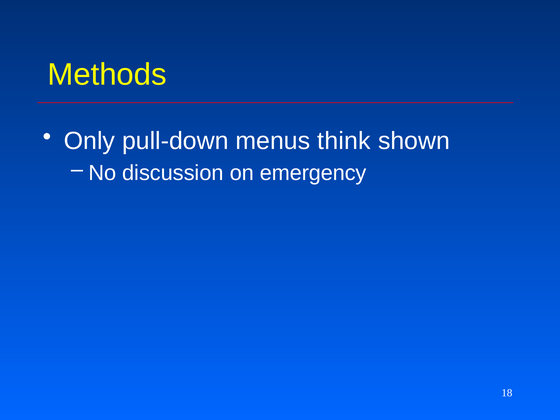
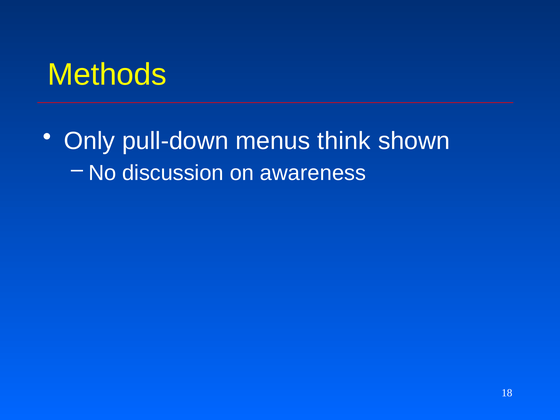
emergency: emergency -> awareness (313, 173)
